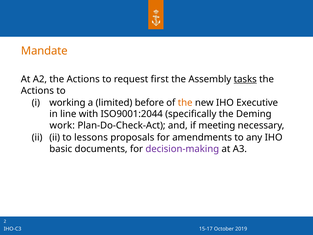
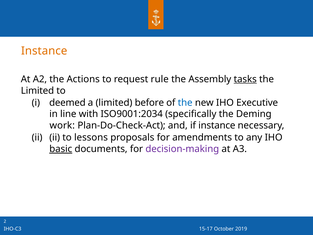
Mandate: Mandate -> Instance (44, 51)
first: first -> rule (160, 79)
Actions: Actions -> Limited (37, 91)
working: working -> deemed (67, 102)
the colour: orange -> blue (185, 102)
ISO9001:2044: ISO9001:2044 -> ISO9001:2034 (132, 114)
if meeting: meeting -> instance (217, 125)
basic underline: none -> present (61, 149)
